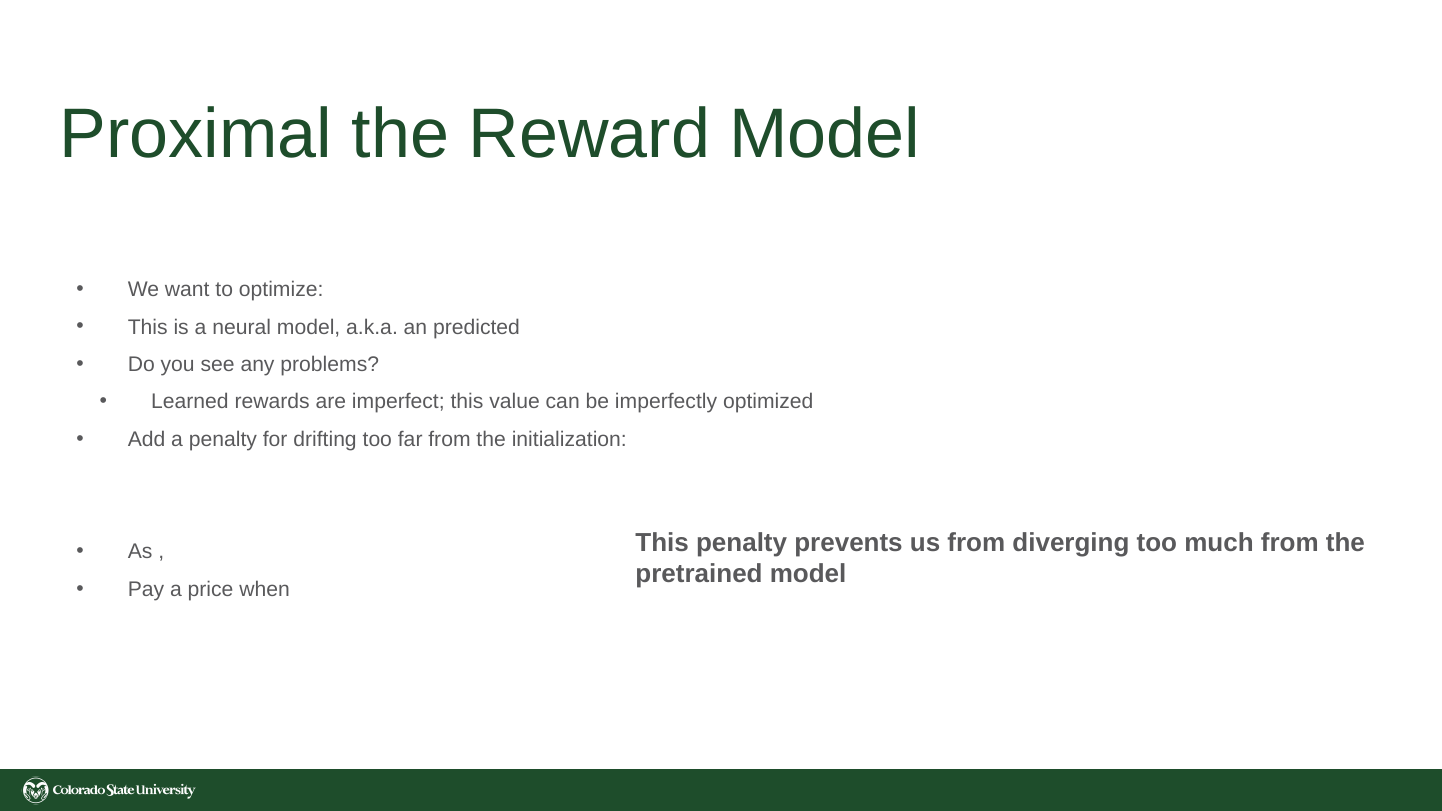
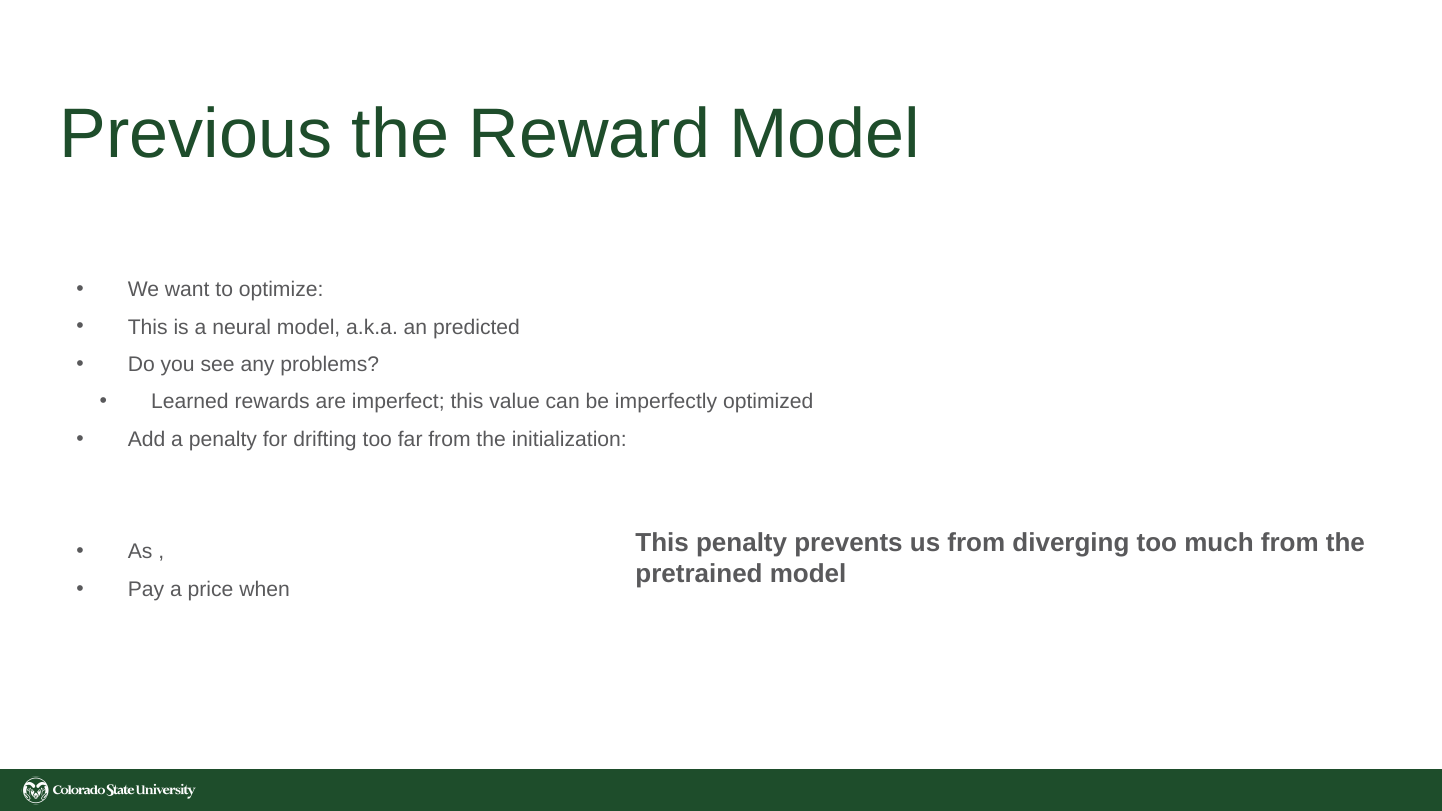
Proximal: Proximal -> Previous (196, 134)
